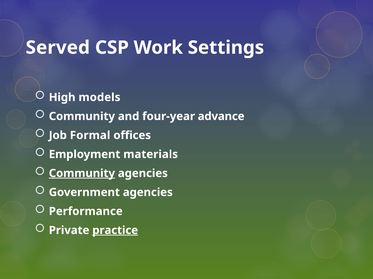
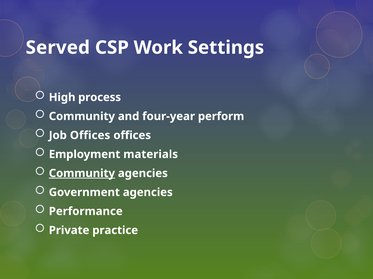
models: models -> process (100, 98)
advance: advance -> perform (221, 117)
Job Formal: Formal -> Offices (90, 136)
practice underline: present -> none (115, 231)
